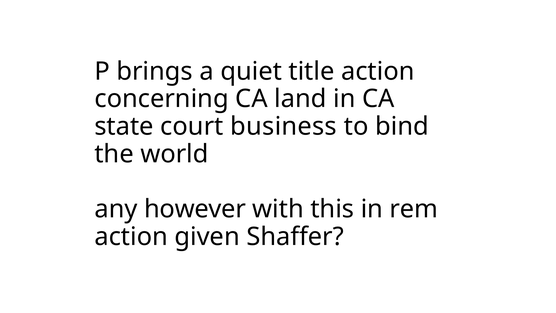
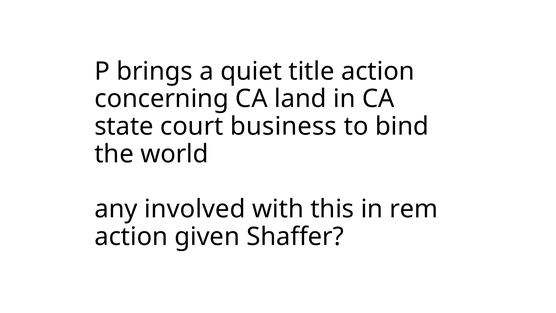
however: however -> involved (195, 209)
